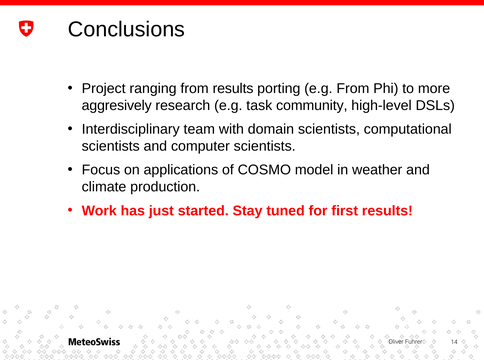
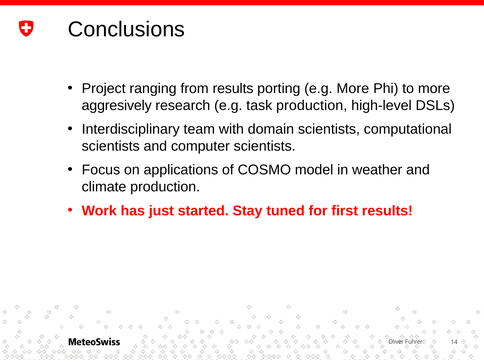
e.g From: From -> More (353, 88)
task community: community -> production (312, 105)
